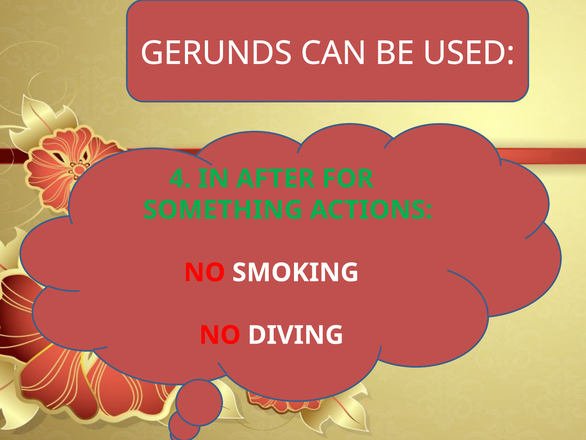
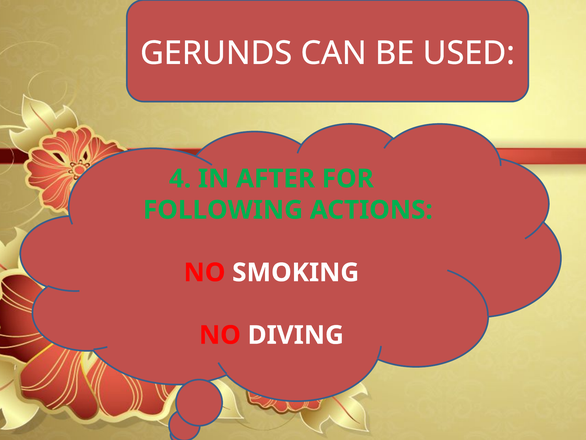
SOMETHING: SOMETHING -> FOLLOWING (223, 210)
